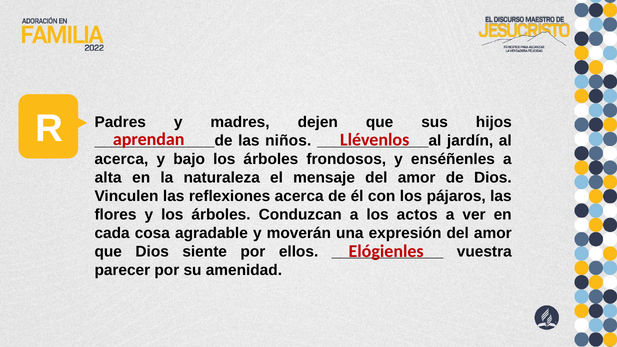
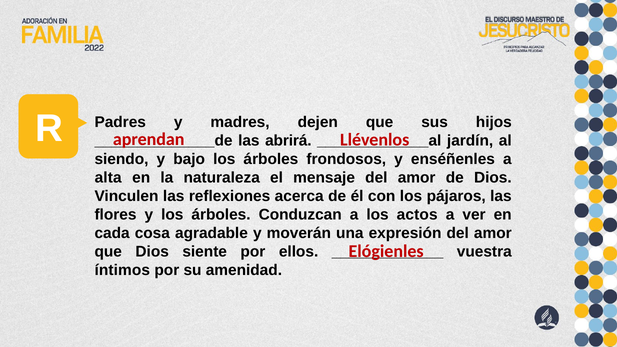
niños: niños -> abrirá (288, 141)
acerca: acerca -> siendo (121, 159)
parecer: parecer -> íntimos (122, 270)
